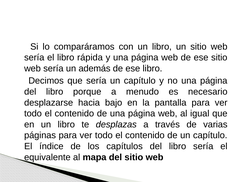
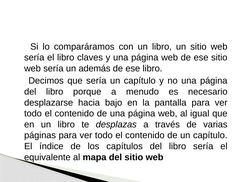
rápida: rápida -> claves (90, 57)
